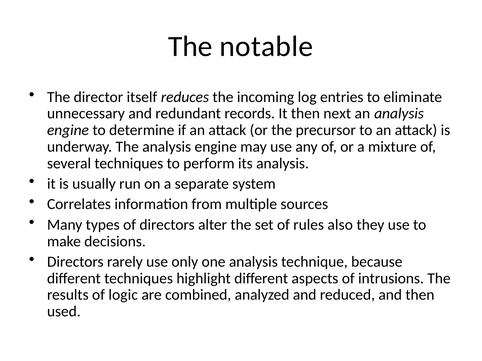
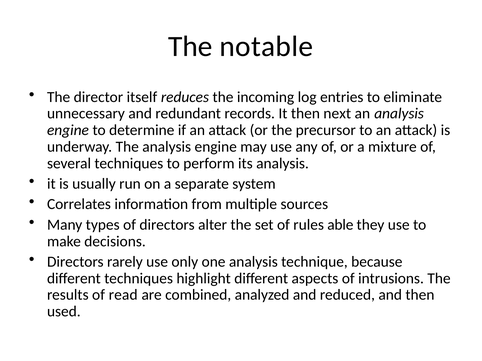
also: also -> able (340, 225)
logic: logic -> read (123, 295)
